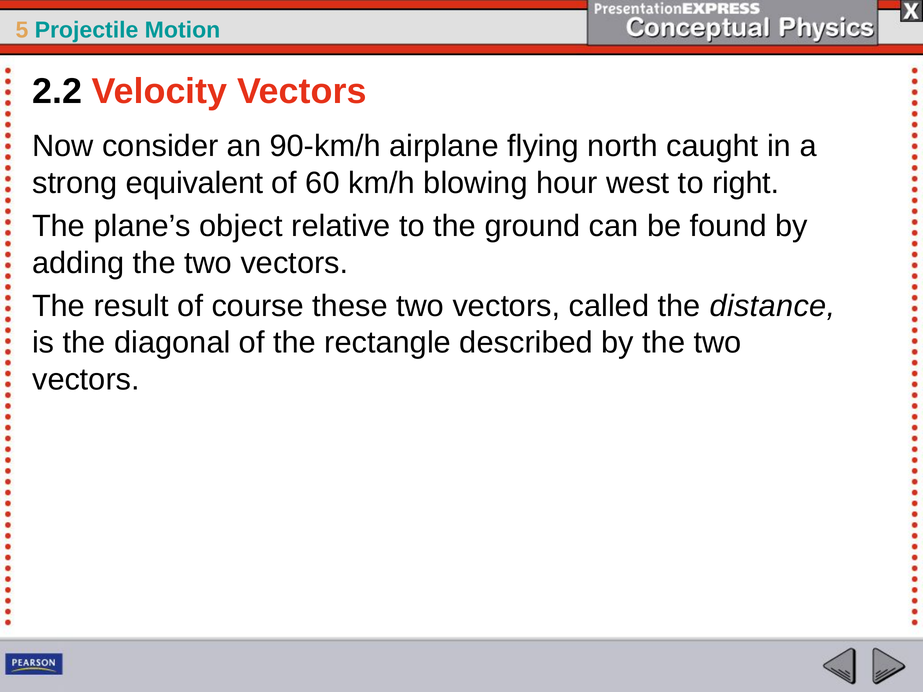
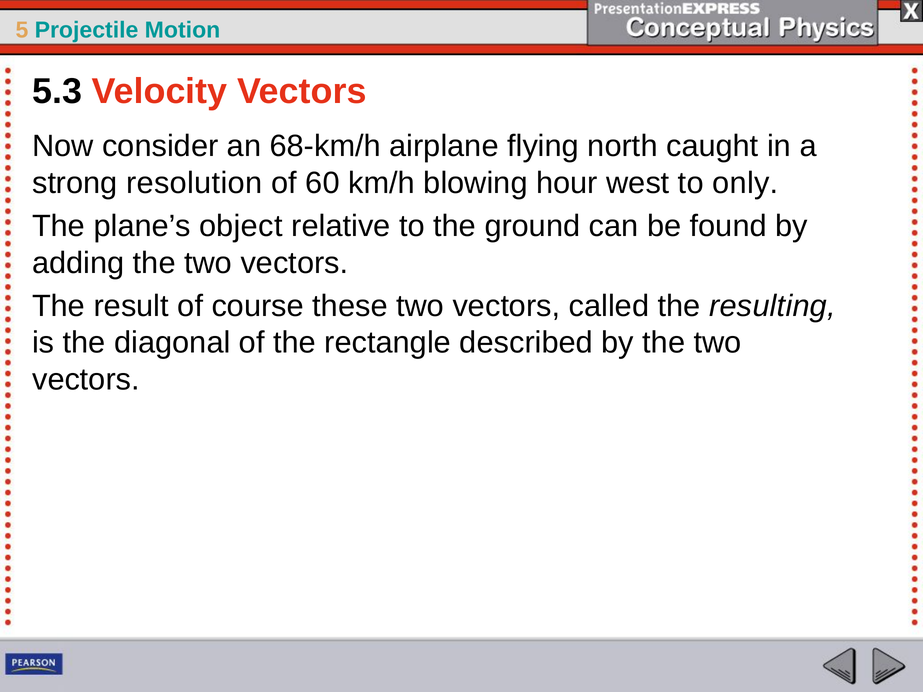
2.2: 2.2 -> 5.3 (57, 92)
90-km/h: 90-km/h -> 68-km/h (325, 146)
equivalent: equivalent -> resolution (194, 183)
right: right -> only (745, 183)
distance: distance -> resulting (772, 306)
